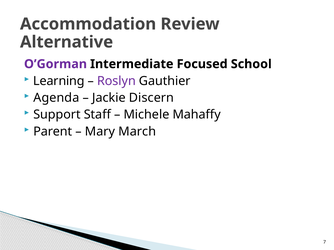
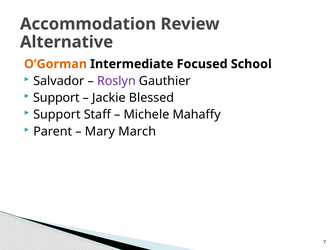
O’Gorman colour: purple -> orange (55, 64)
Learning: Learning -> Salvador (59, 81)
Agenda: Agenda -> Support (56, 98)
Discern: Discern -> Blessed (152, 98)
